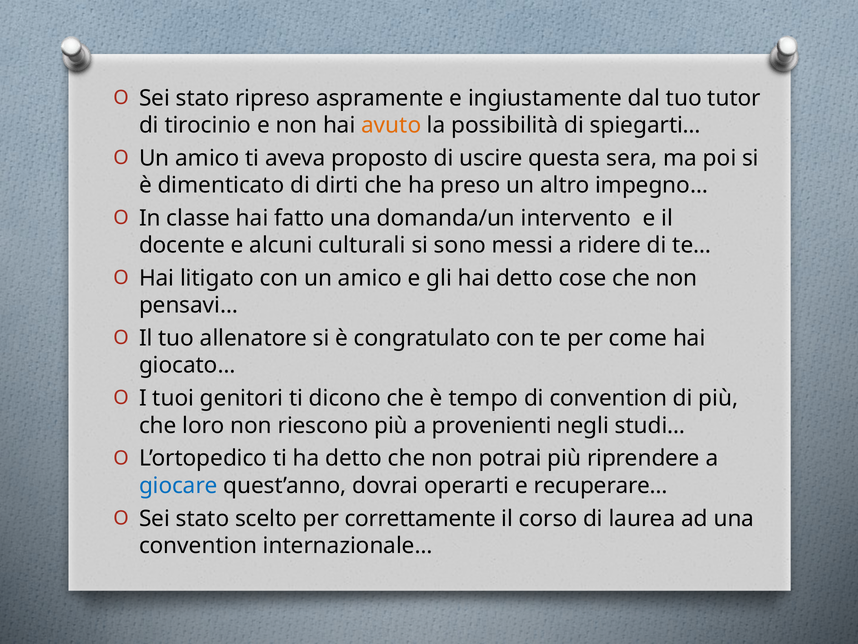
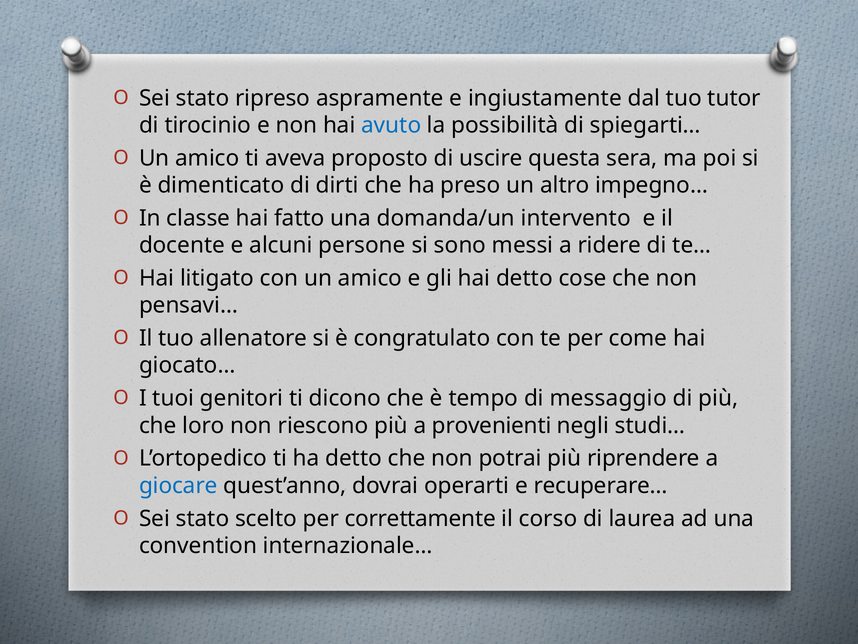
avuto colour: orange -> blue (391, 125)
culturali: culturali -> persone (362, 245)
di convention: convention -> messaggio (608, 398)
